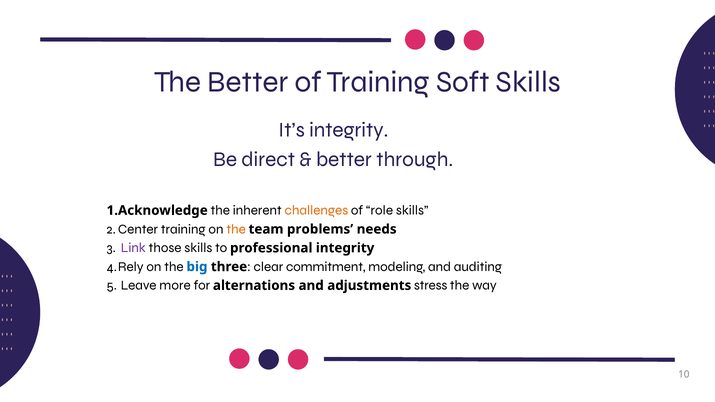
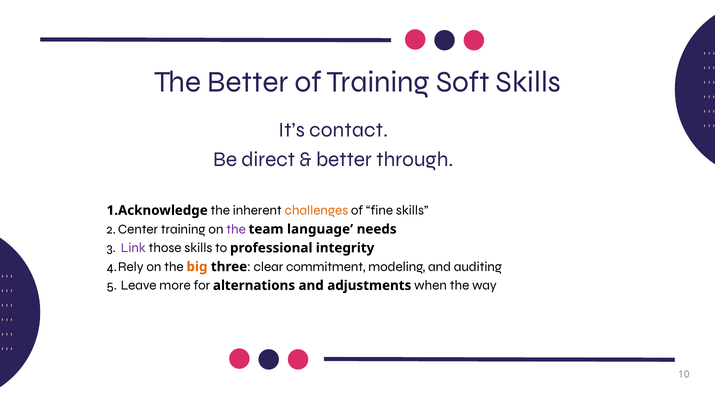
It’s integrity: integrity -> contact (349, 130)
role: role -> fine (379, 211)
the colour: orange -> purple (236, 229)
problems: problems -> language (320, 229)
big colour: blue -> orange (197, 267)
stress: stress -> when (431, 286)
